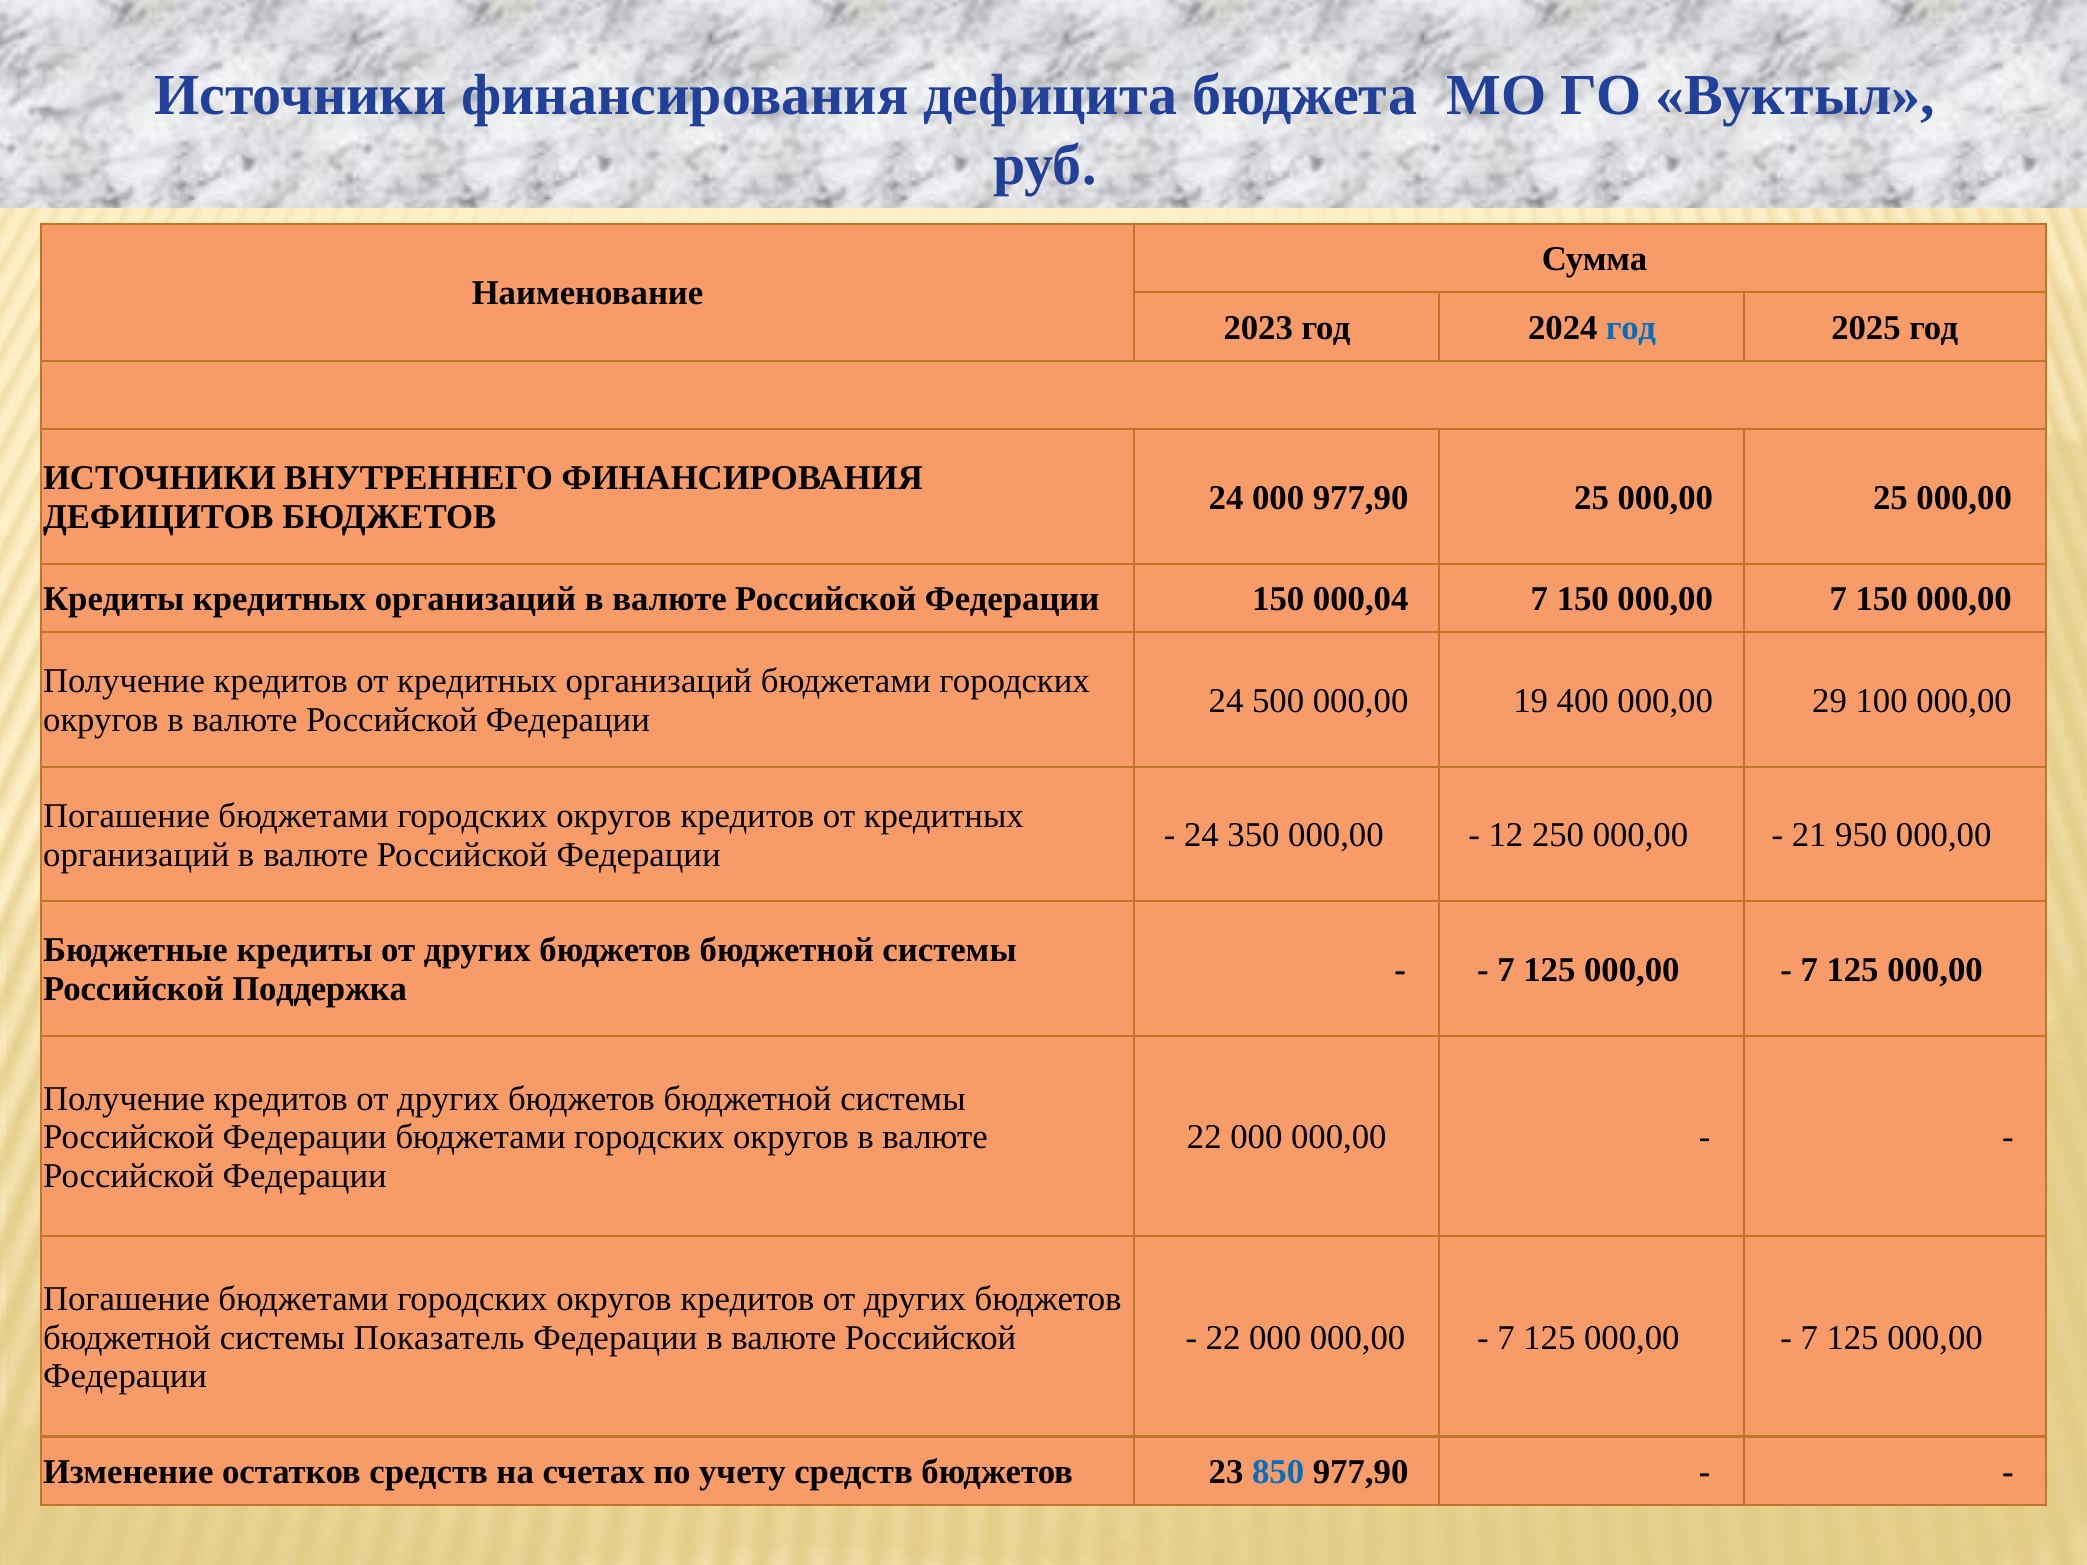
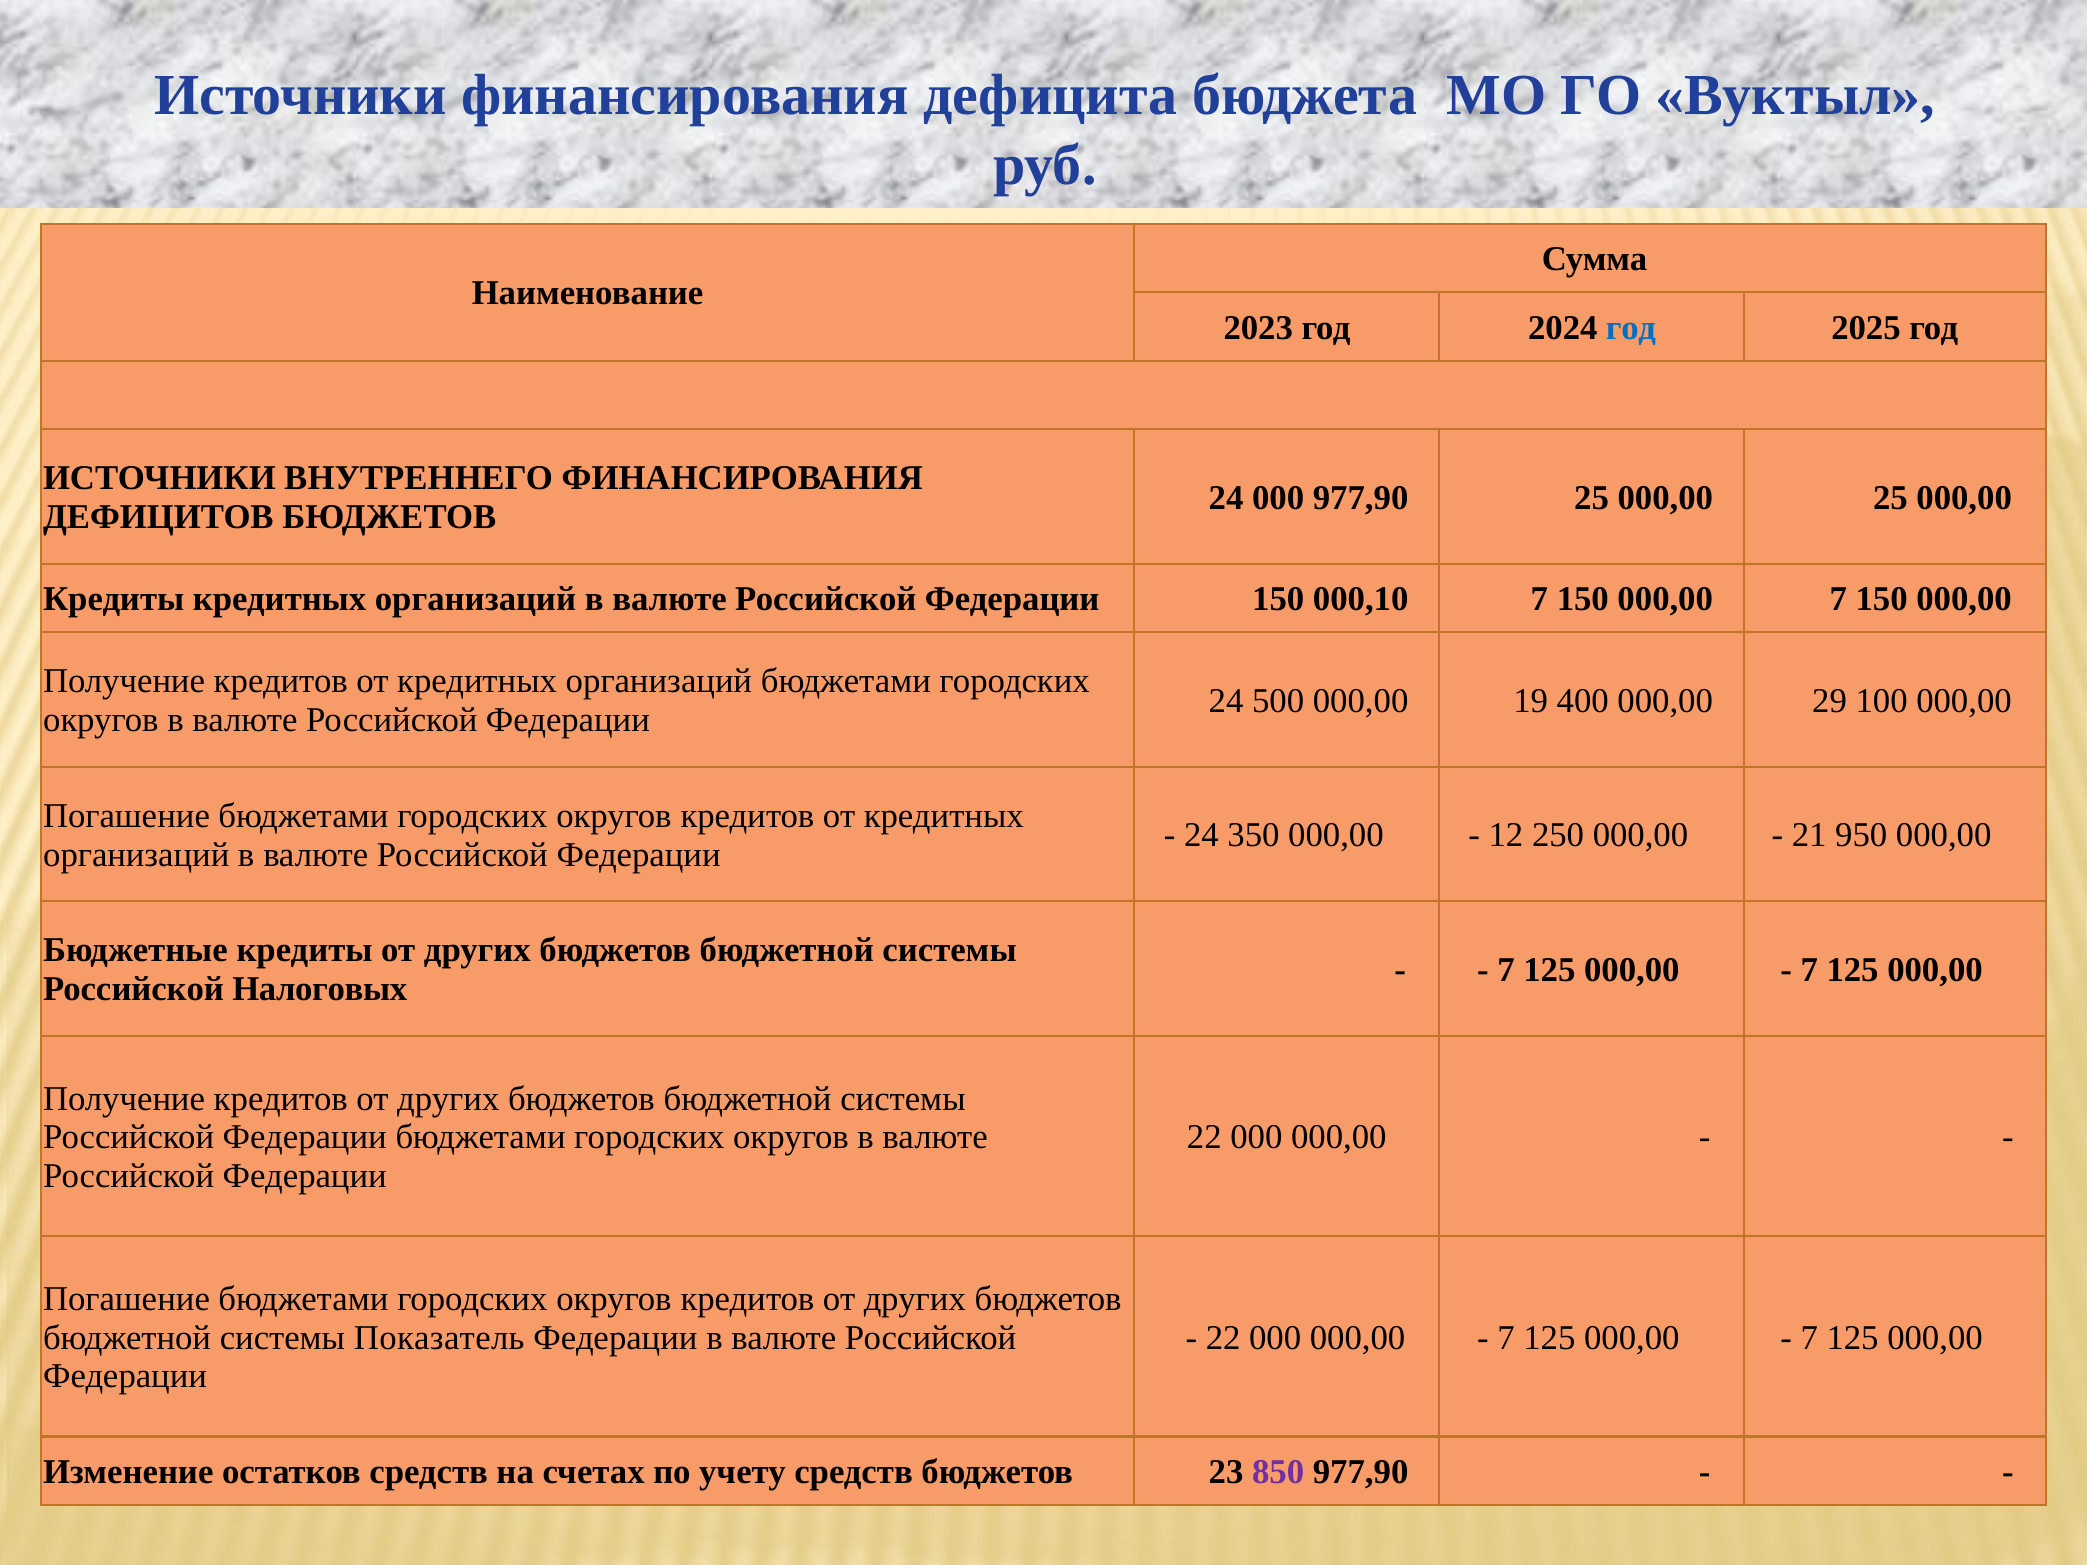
000,04: 000,04 -> 000,10 (1361, 599)
Поддержка: Поддержка -> Налоговых (320, 989)
850 colour: blue -> purple (1278, 1472)
